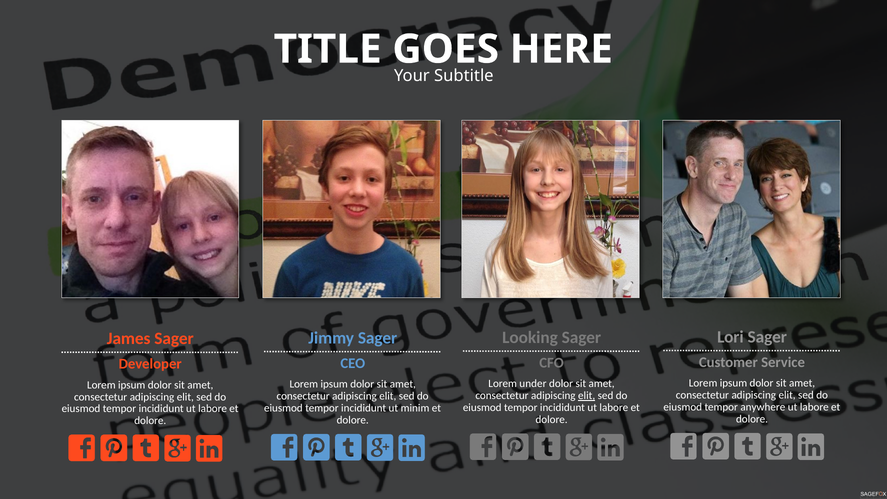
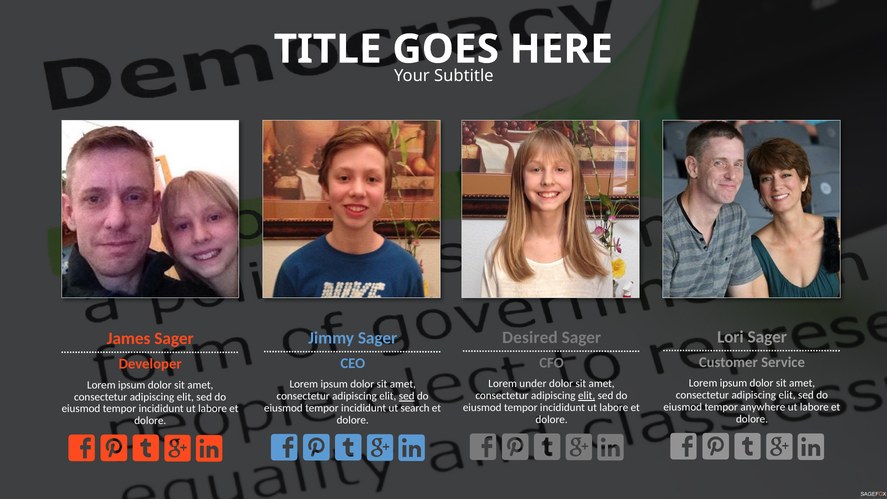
Looking: Looking -> Desired (530, 337)
sed underline: none -> present (407, 396)
minim: minim -> search (415, 408)
